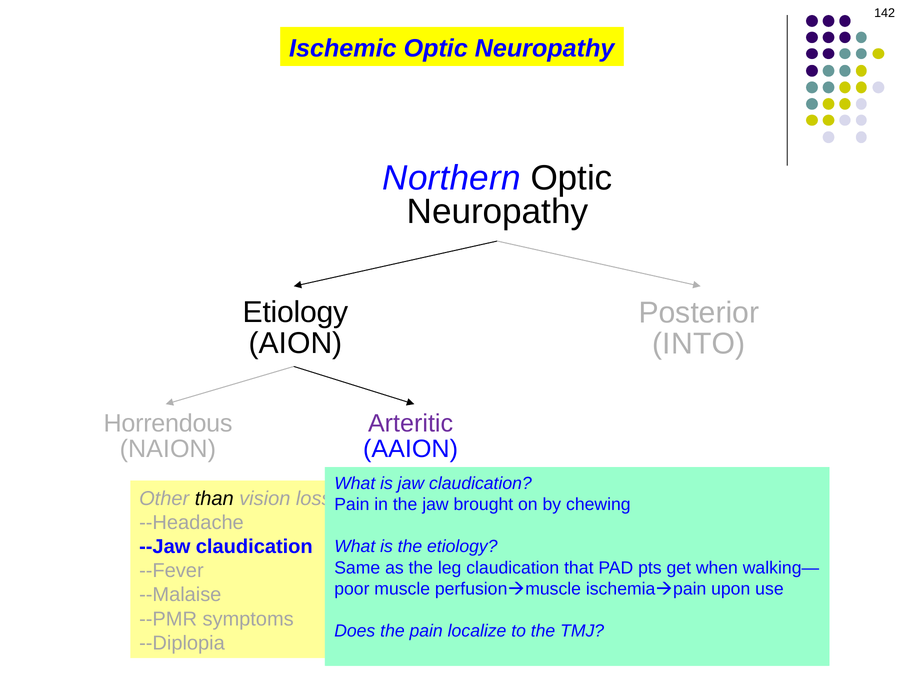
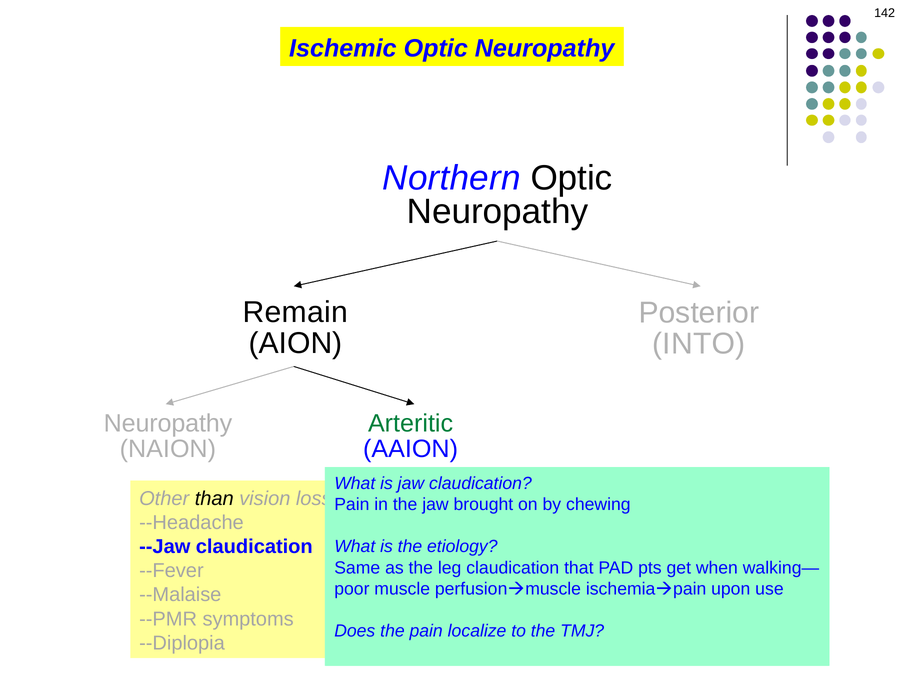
Etiology: Etiology -> Remain (295, 312)
Horrendous: Horrendous -> Neuropathy (168, 423)
Arteritic colour: purple -> green (411, 423)
